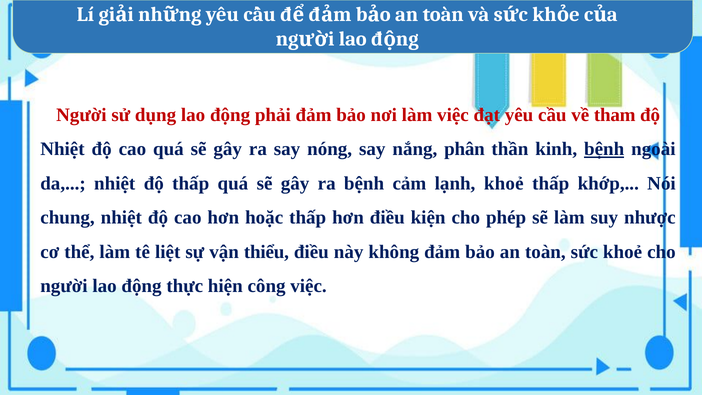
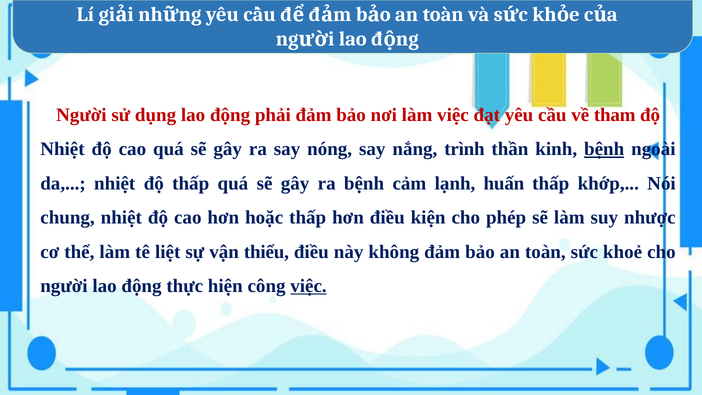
phân: phân -> trình (464, 149)
lạnh khoẻ: khoẻ -> huấn (504, 183)
việc underline: none -> present (309, 286)
